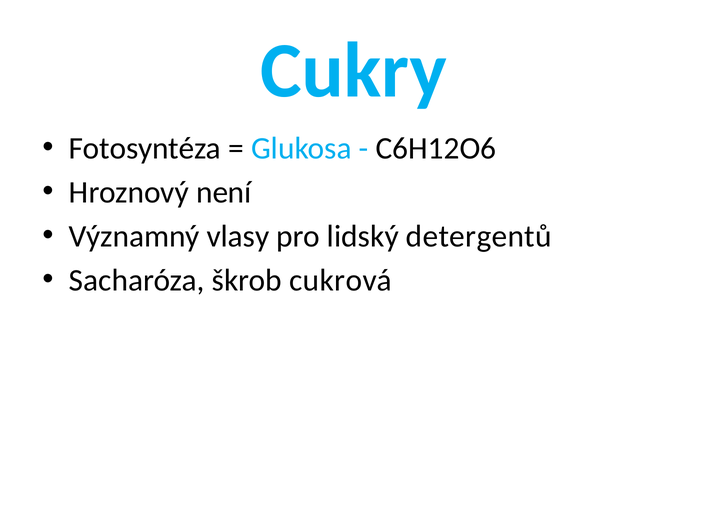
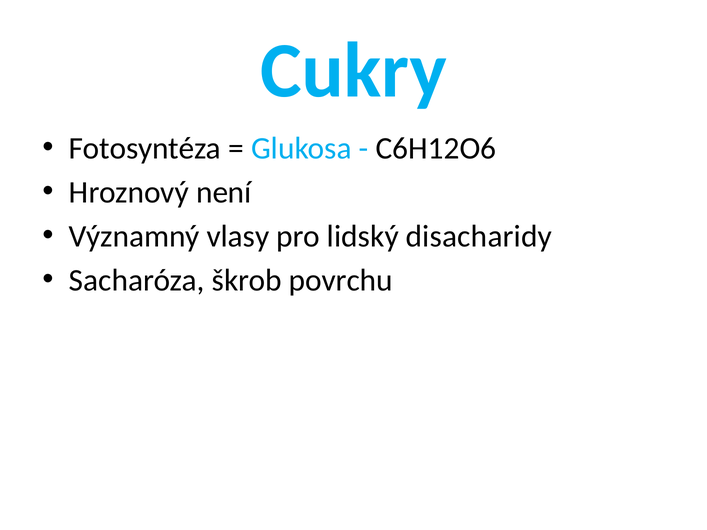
detergentů: detergentů -> disacharidy (479, 236)
cukrová: cukrová -> povrchu (341, 280)
